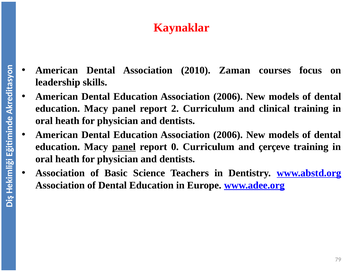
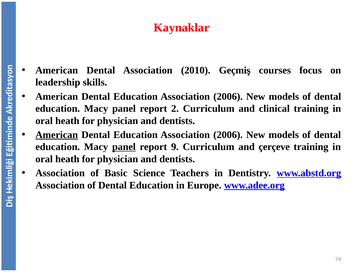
Zaman: Zaman -> Geçmiş (235, 70)
American underline: none -> present (57, 135)
0: 0 -> 9 (175, 147)
